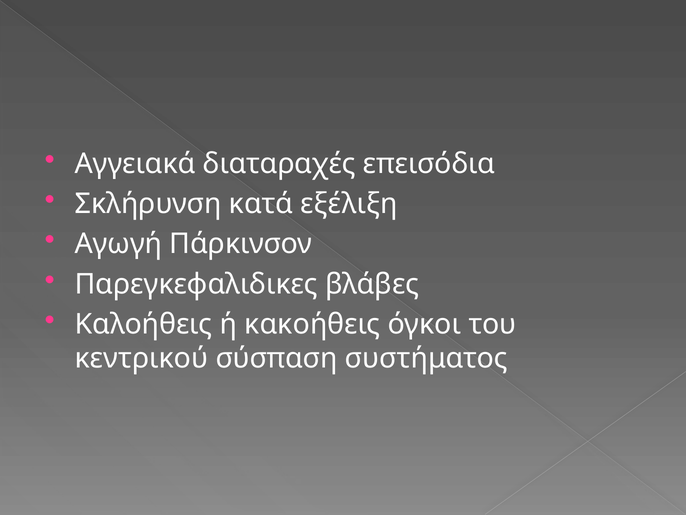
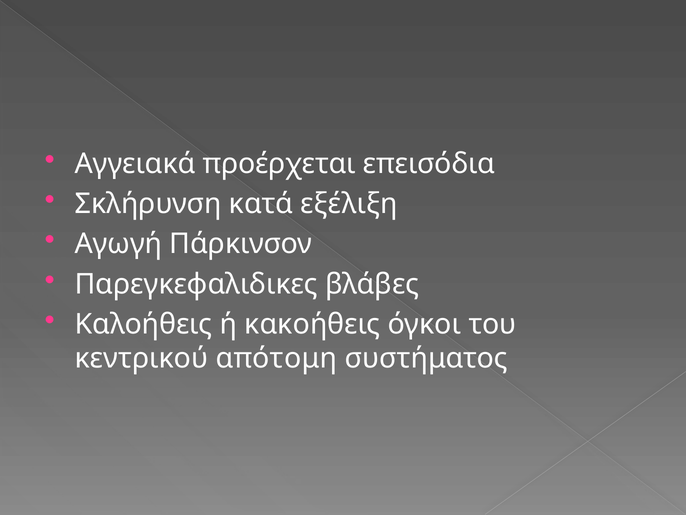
διαταραχές: διαταραχές -> προέρχεται (279, 164)
σύσπαση: σύσπαση -> απότομη (276, 358)
